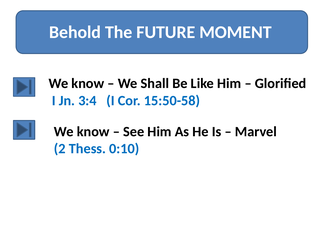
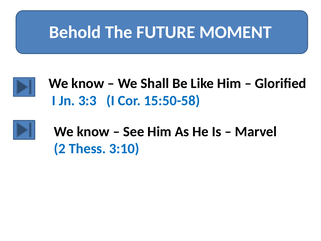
3:4: 3:4 -> 3:3 (87, 100)
0:10: 0:10 -> 3:10 (124, 149)
